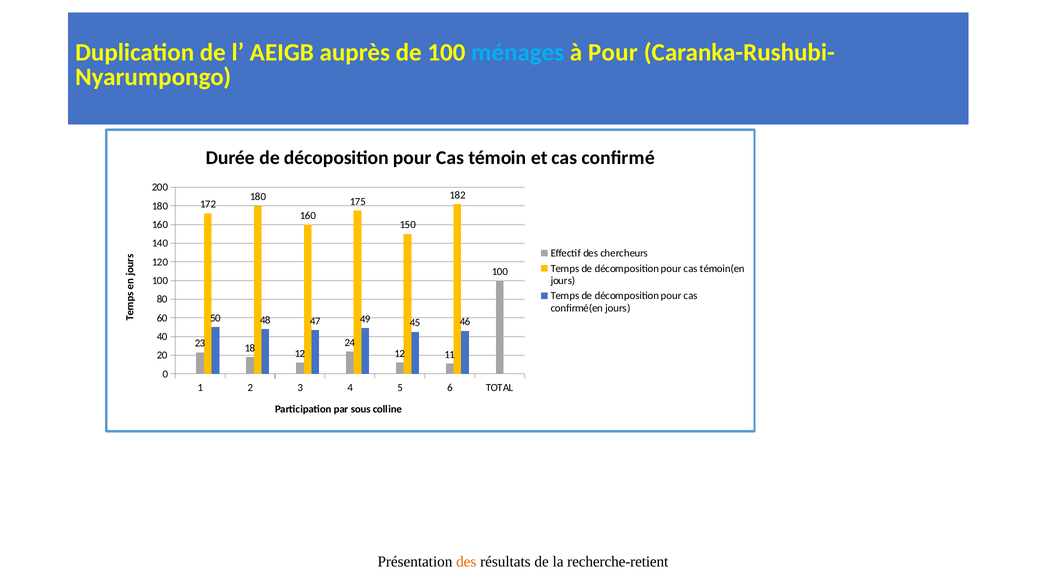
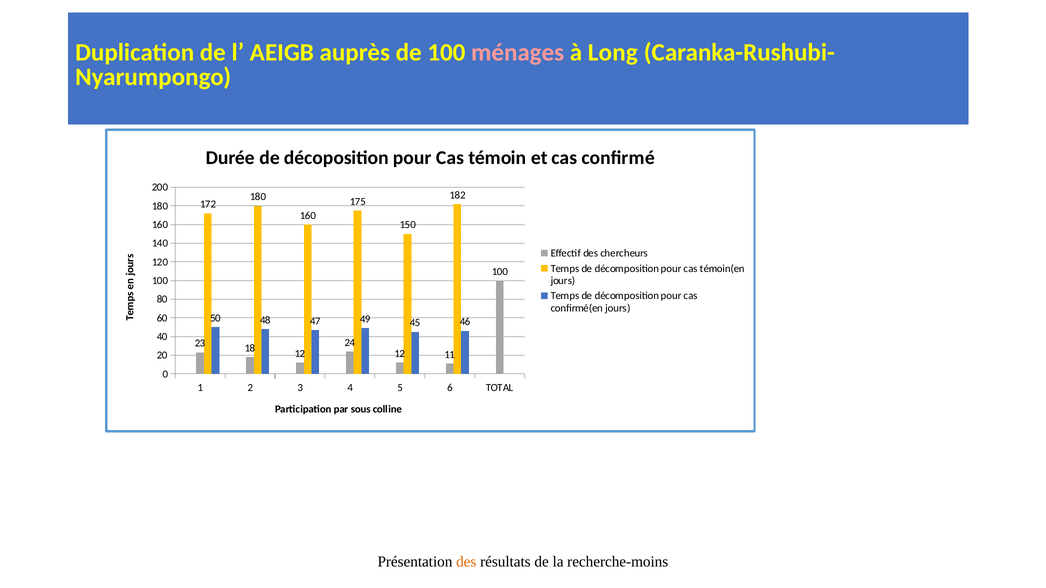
ménages colour: light blue -> pink (518, 53)
à Pour: Pour -> Long (613, 53)
recherche-retient: recherche-retient -> recherche-moins (618, 562)
